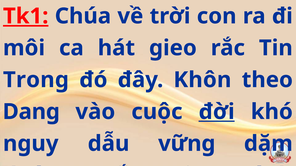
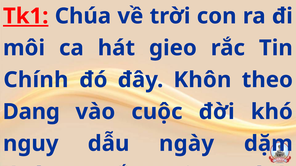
Trong: Trong -> Chính (36, 80)
đời underline: present -> none (217, 112)
vững: vững -> ngày (187, 144)
